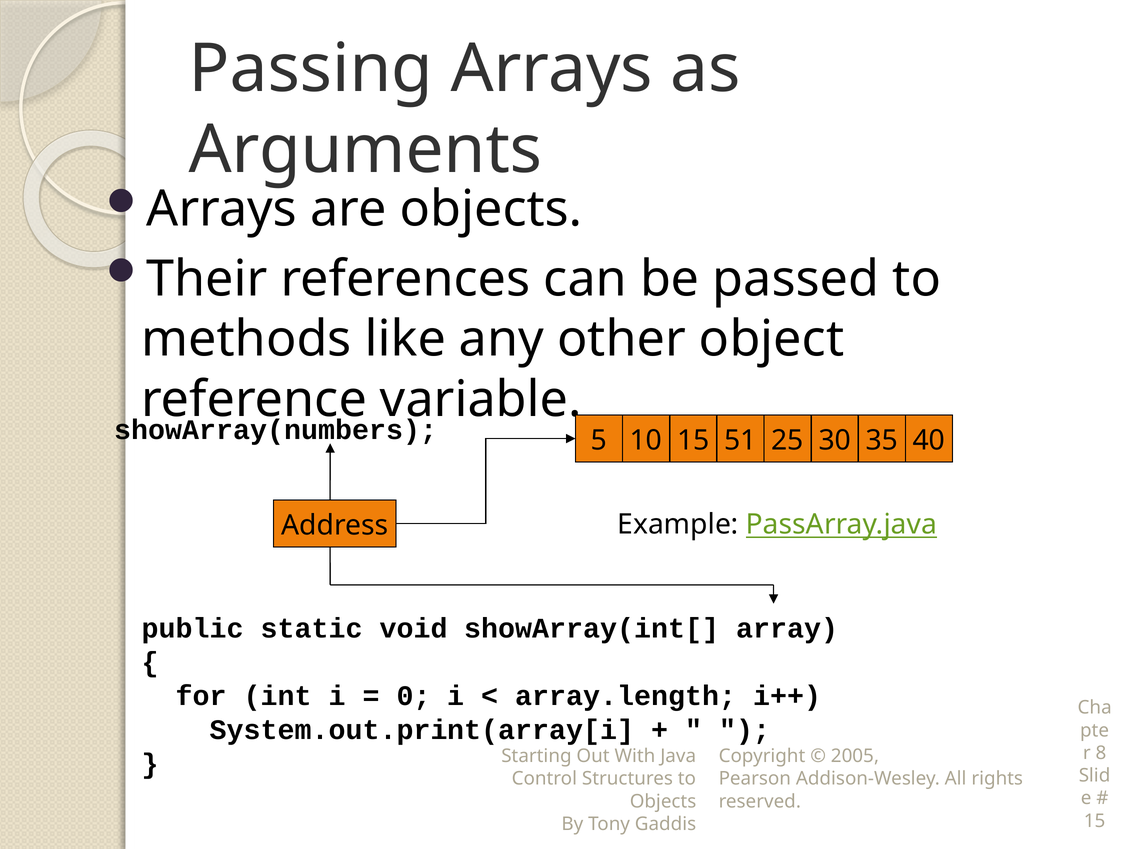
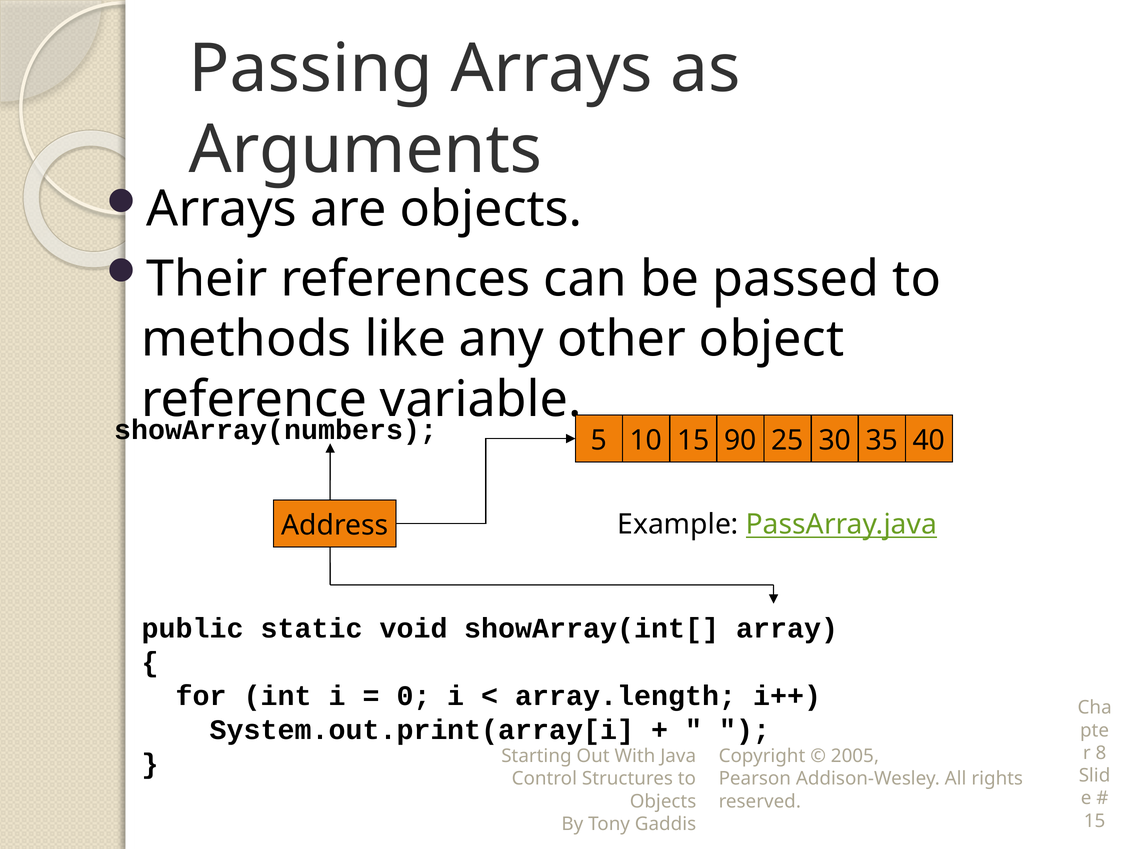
51: 51 -> 90 (740, 441)
